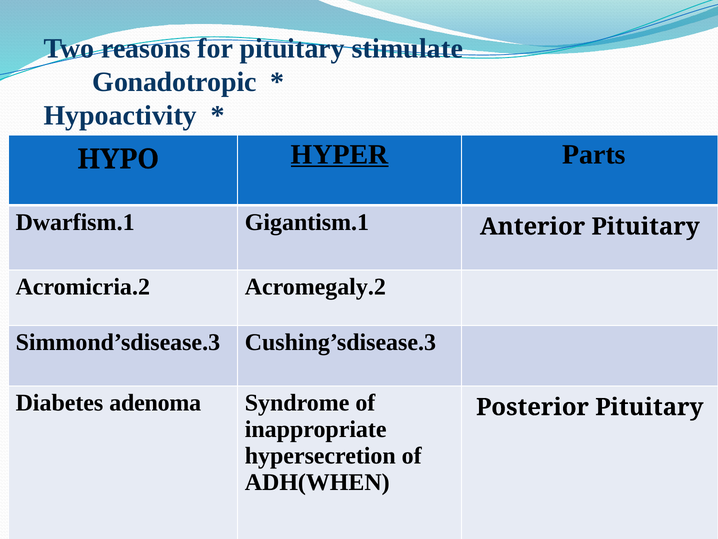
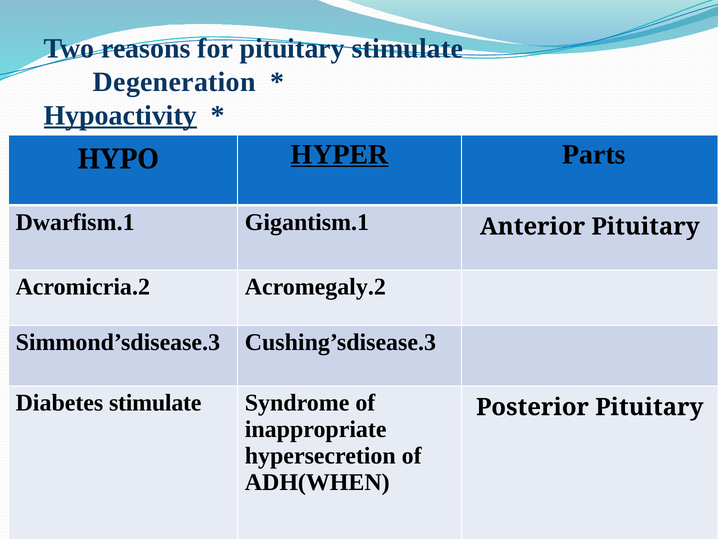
Gonadotropic: Gonadotropic -> Degeneration (174, 82)
Hypoactivity underline: none -> present (120, 115)
Diabetes adenoma: adenoma -> stimulate (155, 403)
